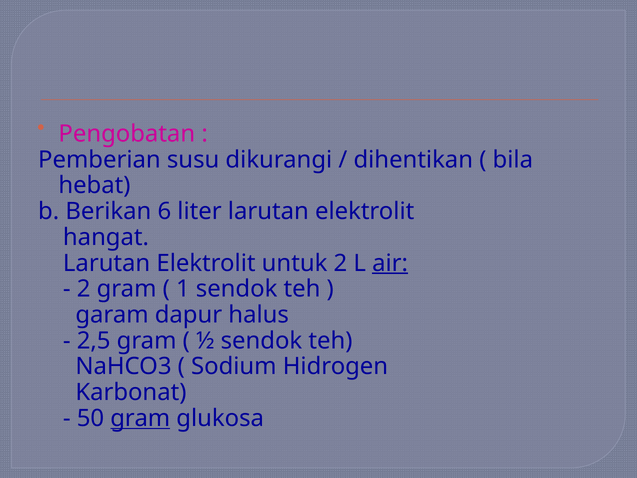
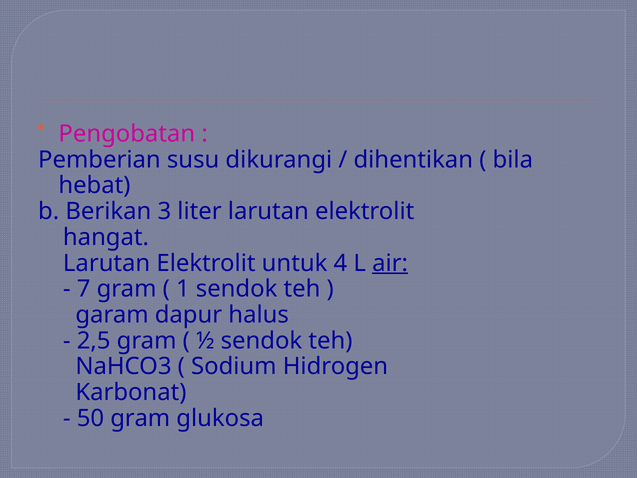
6: 6 -> 3 (164, 211)
untuk 2: 2 -> 4 (340, 263)
2: 2 -> 7 (84, 289)
gram underline: present -> none (140, 418)
